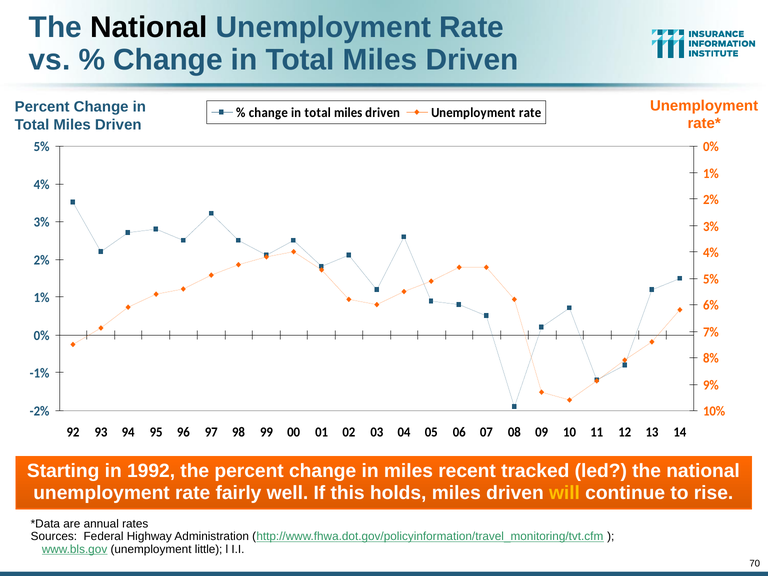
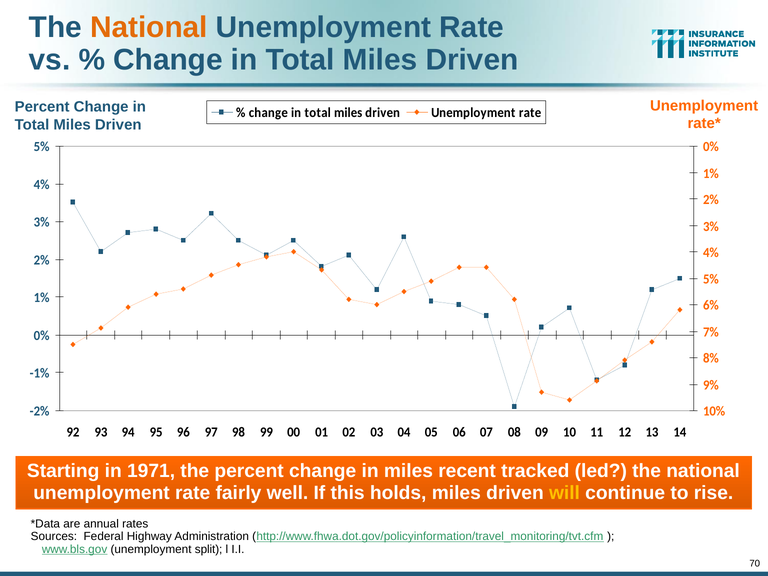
National colour: black -> orange (149, 27)
1992: 1992 -> 1971 (151, 471)
little: little -> split (209, 549)
